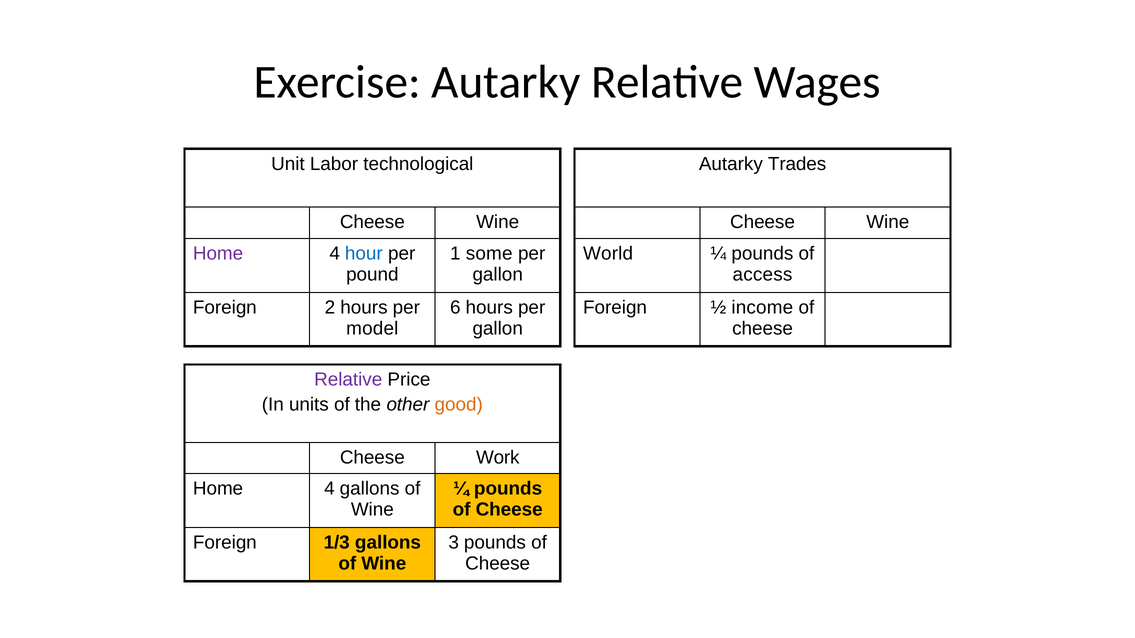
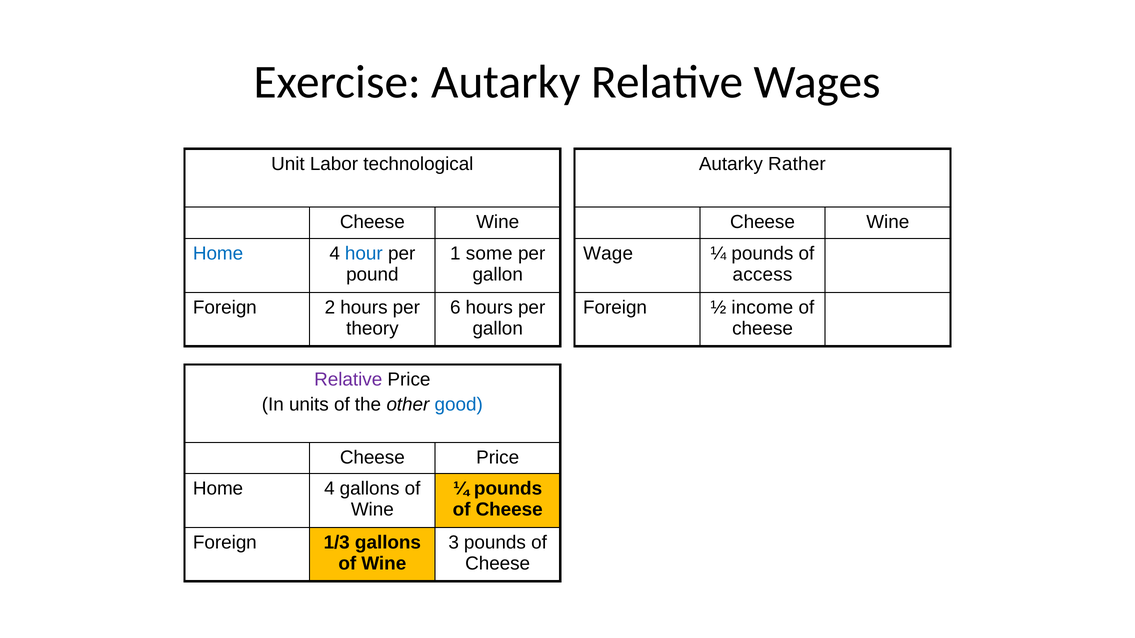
Trades: Trades -> Rather (797, 164)
Home colour: purple -> blue (218, 254)
World: World -> Wage (608, 254)
model: model -> theory (372, 328)
good colour: orange -> blue (459, 405)
Cheese Work: Work -> Price (498, 458)
